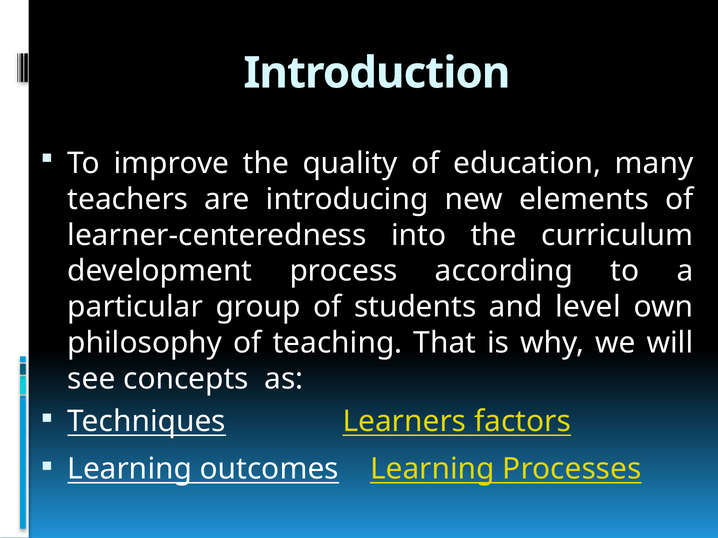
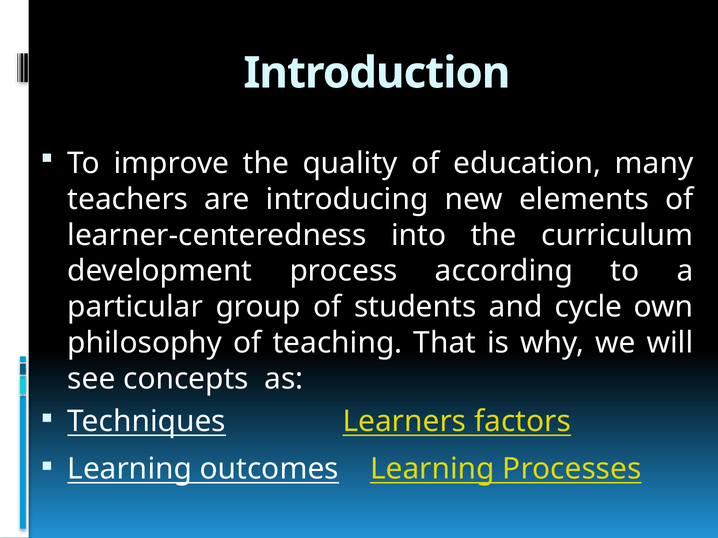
level: level -> cycle (588, 307)
